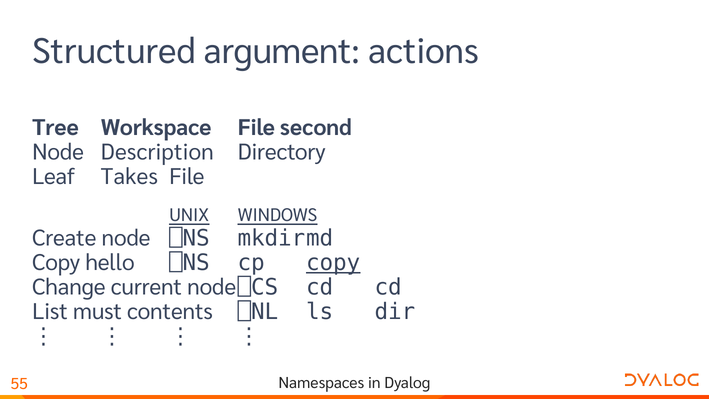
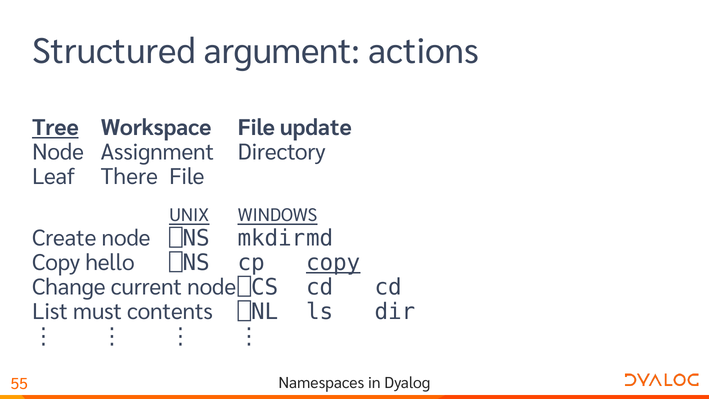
Tree underline: none -> present (55, 128)
second: second -> update (316, 128)
Description: Description -> Assignment (157, 152)
Takes: Takes -> There (129, 177)
